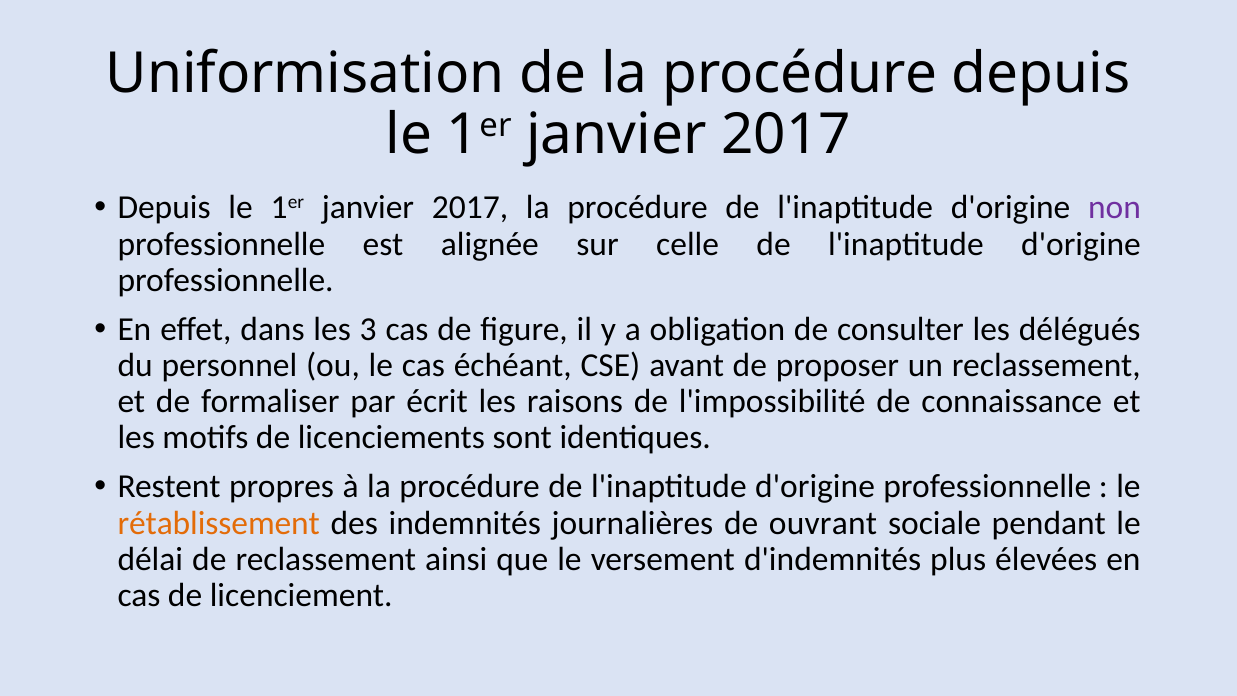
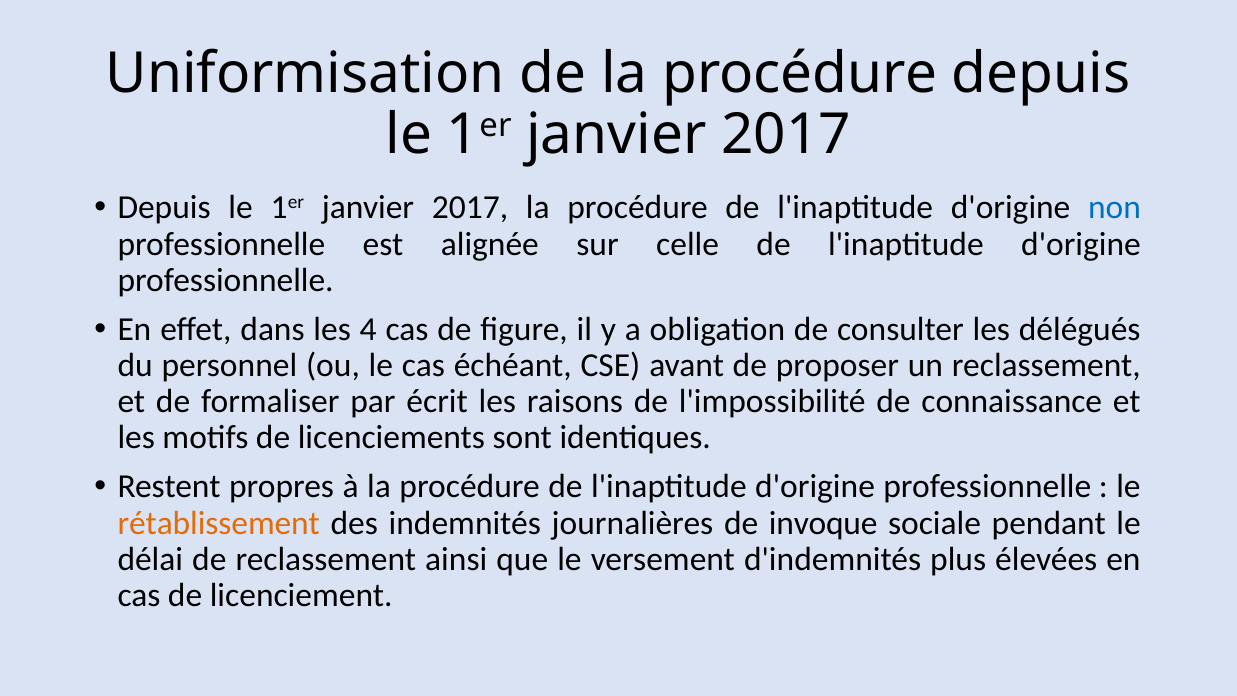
non colour: purple -> blue (1115, 208)
3: 3 -> 4 (368, 329)
ouvrant: ouvrant -> invoque (823, 523)
